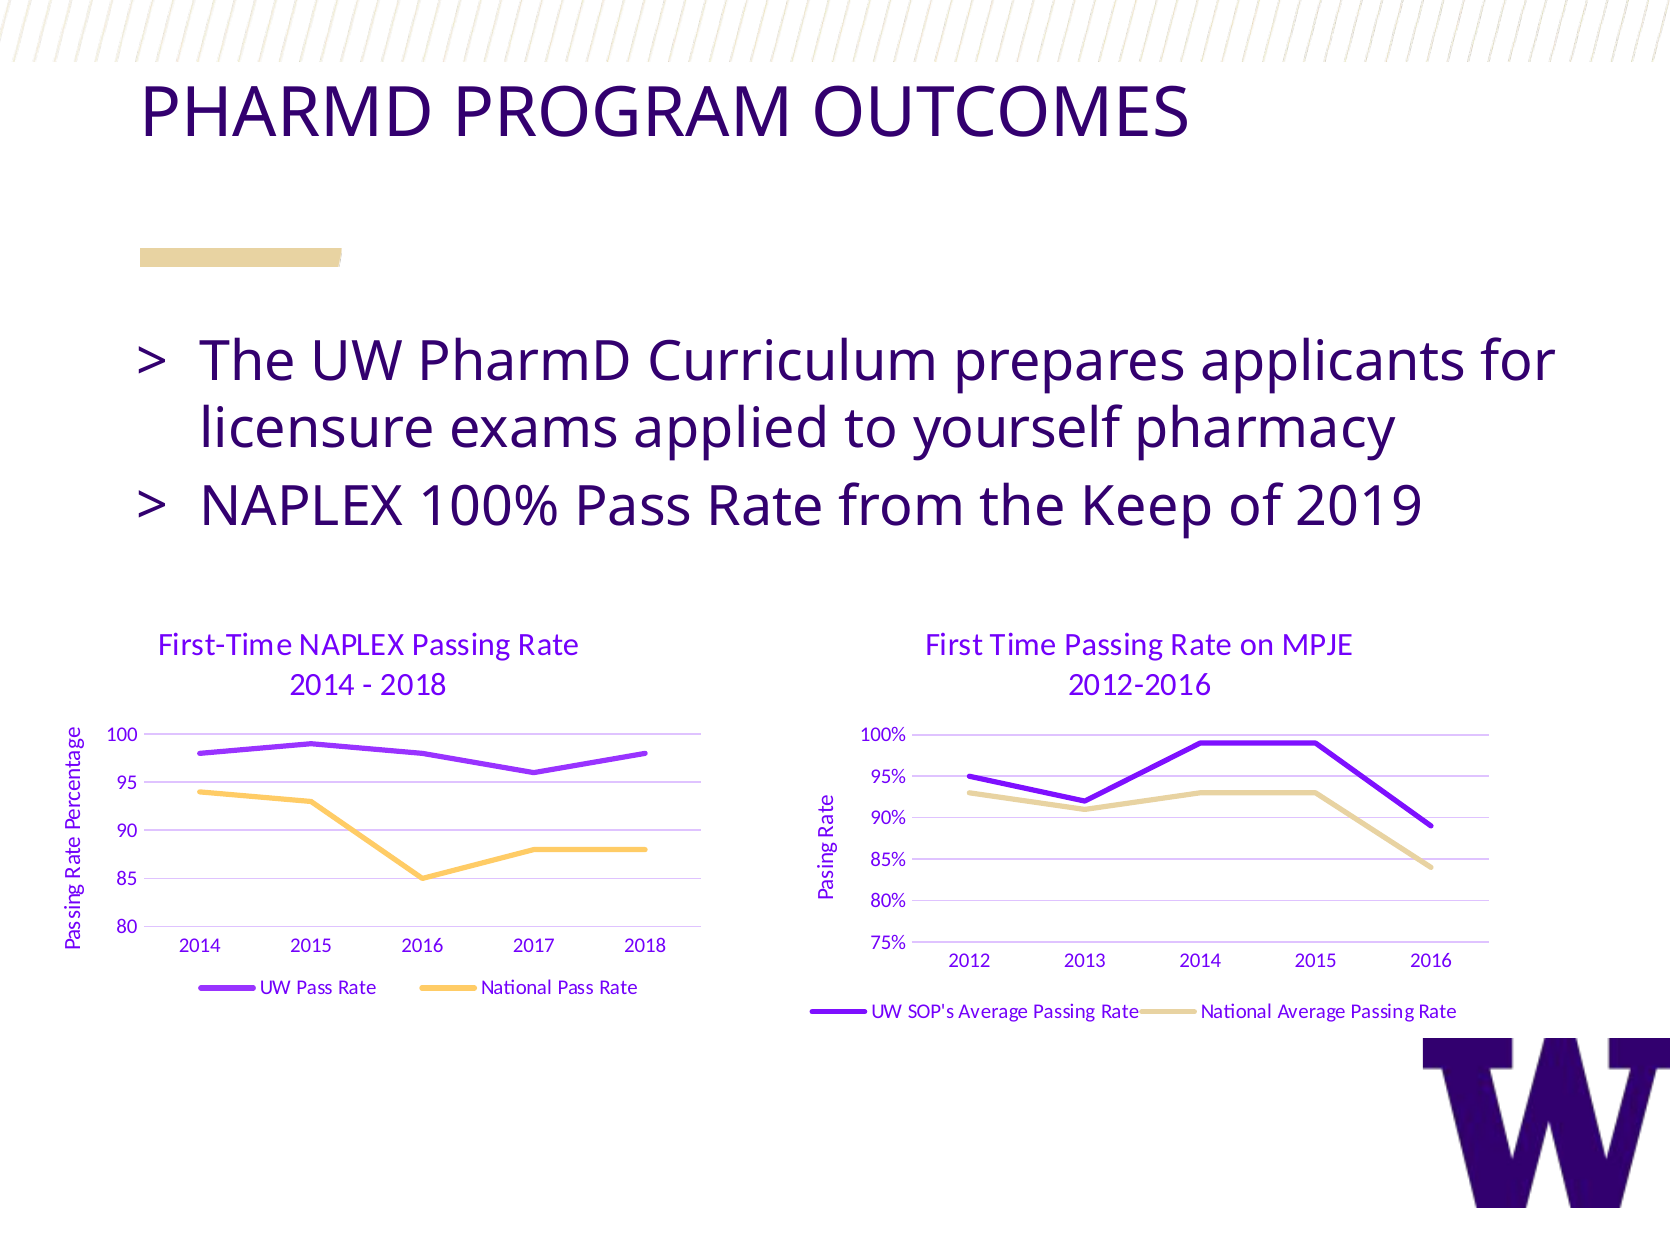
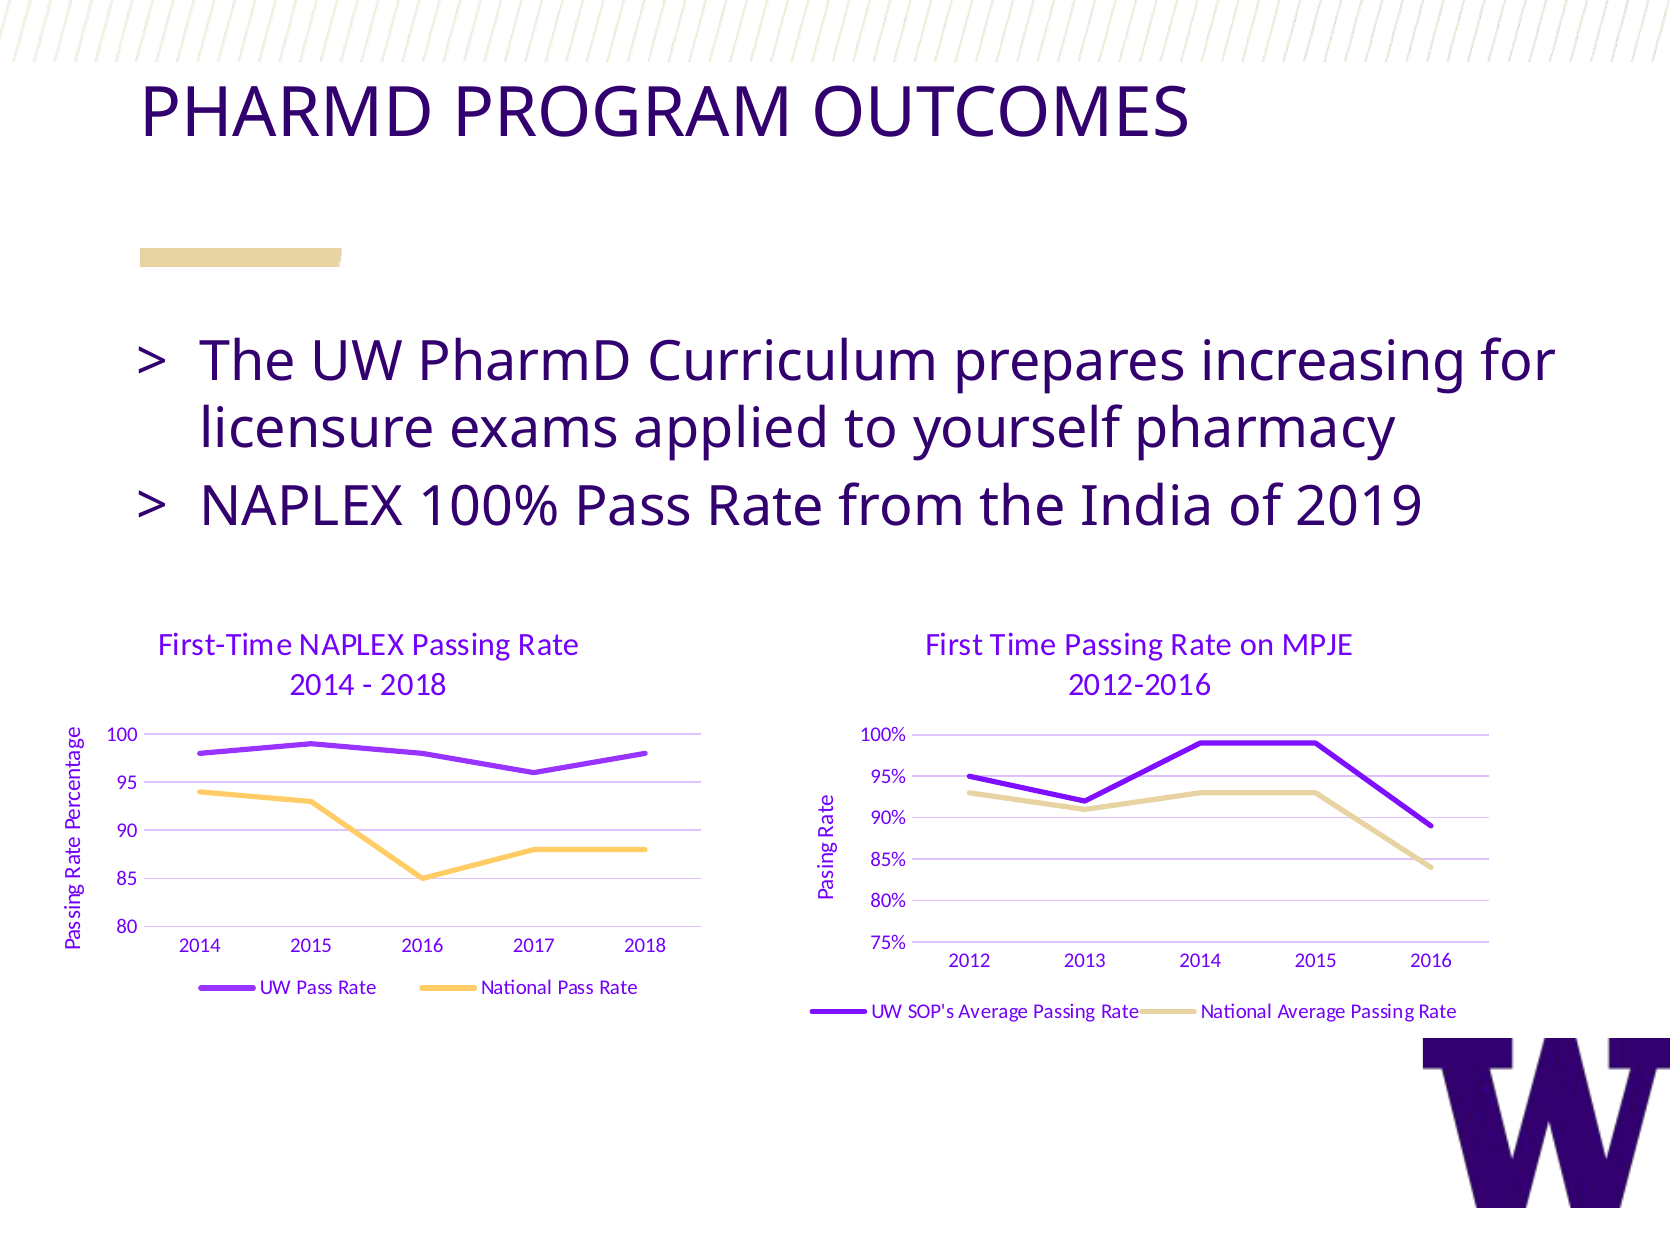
applicants: applicants -> increasing (1333, 363)
Keep: Keep -> India (1147, 507)
